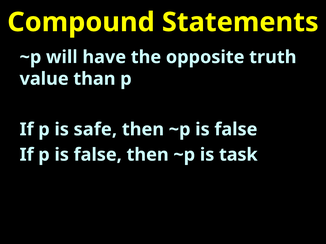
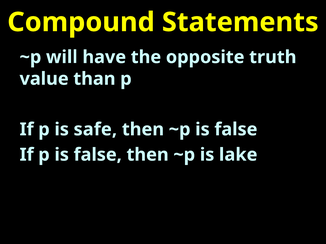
task: task -> lake (238, 155)
